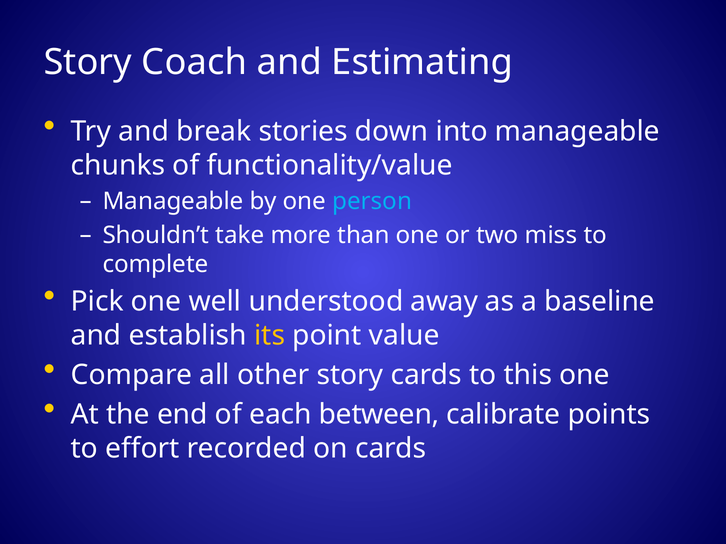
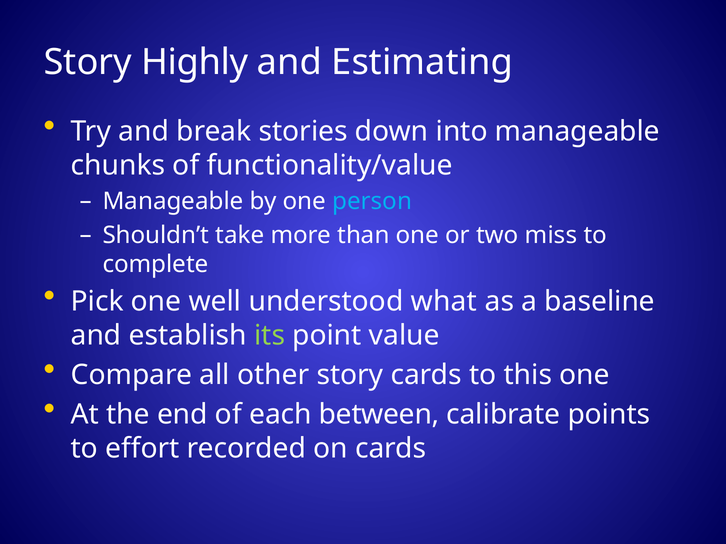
Coach: Coach -> Highly (195, 63)
away: away -> what (444, 302)
its colour: yellow -> light green (270, 336)
